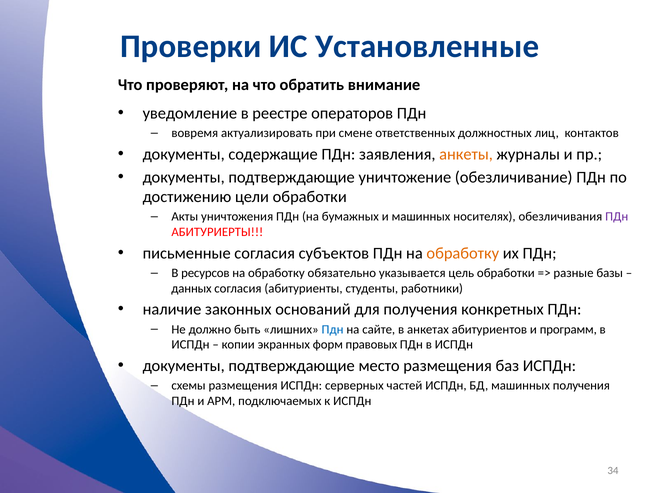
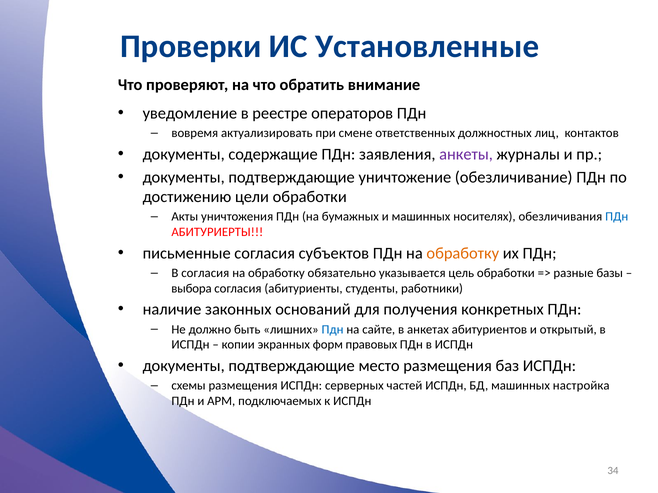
анкеты colour: orange -> purple (466, 154)
ПДн colour: purple -> blue (617, 217)
В ресурсов: ресурсов -> согласия (205, 273)
данных: данных -> выбора (191, 289)
программ: программ -> открытый (568, 330)
машинных получения: получения -> настройка (581, 386)
